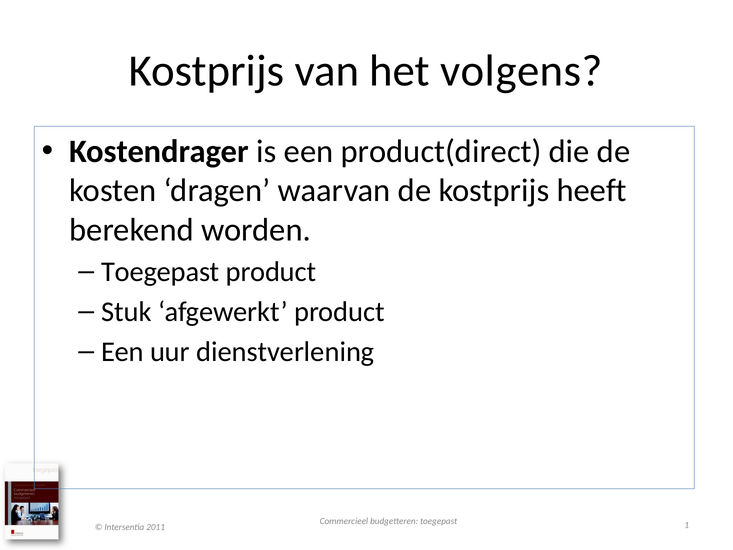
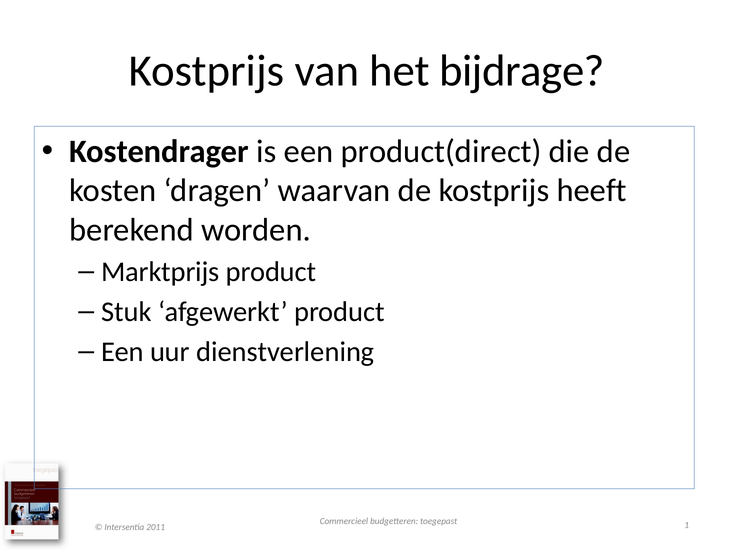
volgens: volgens -> bijdrage (522, 71)
Toegepast: Toegepast -> Marktprijs (160, 272)
